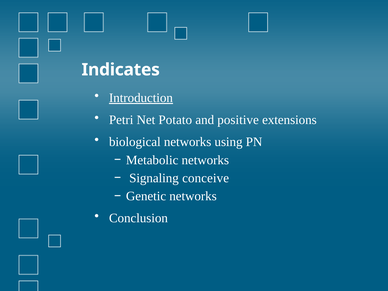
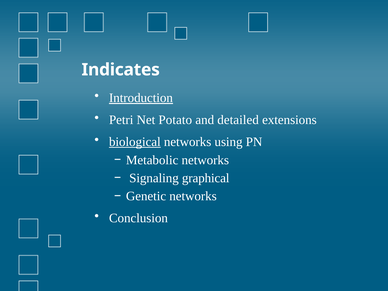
positive: positive -> detailed (238, 120)
biological underline: none -> present (135, 142)
conceive: conceive -> graphical (206, 178)
